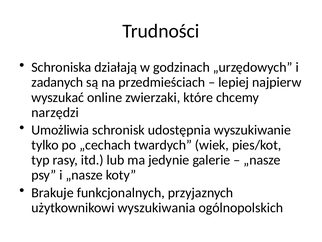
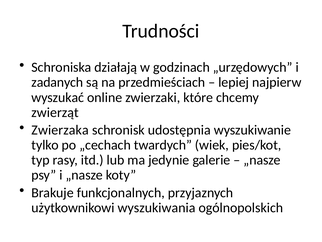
narzędzi: narzędzi -> zwierząt (55, 112)
Umożliwia: Umożliwia -> Zwierzaka (60, 130)
